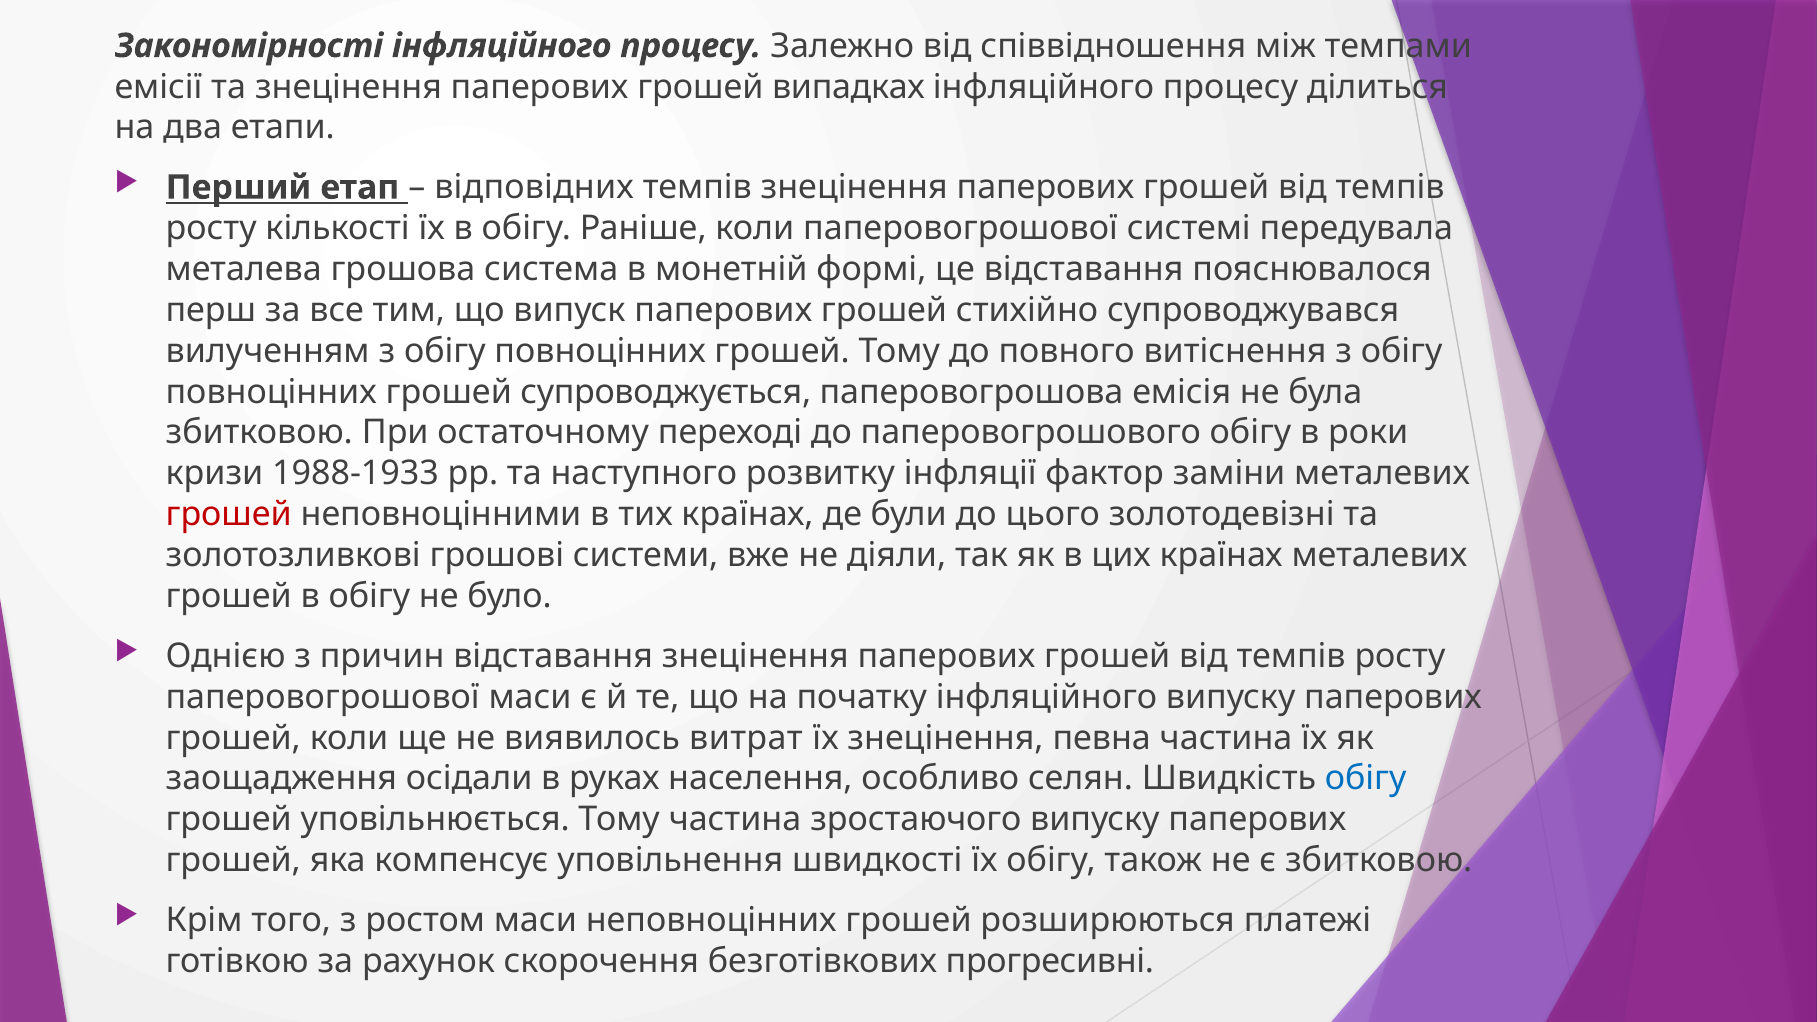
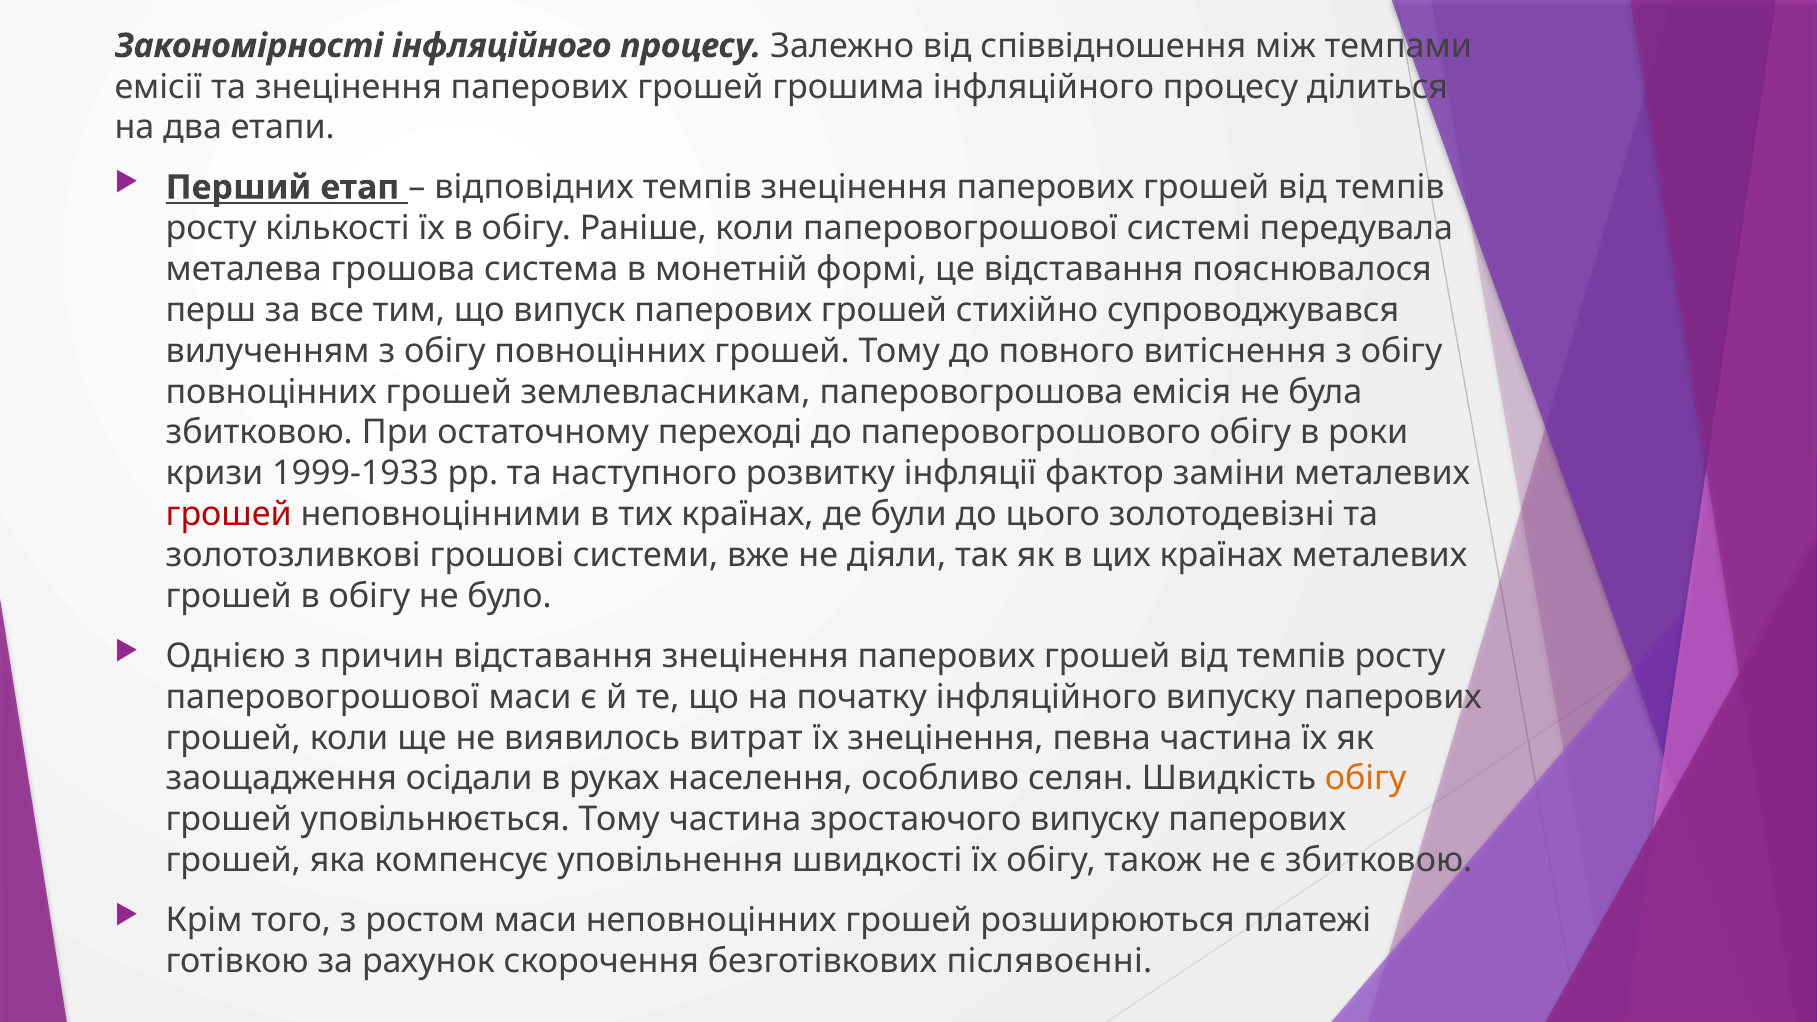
випадках: випадках -> грошима (848, 87)
супроводжується: супроводжується -> землевласникам (666, 392)
1988-1933: 1988-1933 -> 1999-1933 (356, 474)
обігу colour: blue -> orange (1366, 779)
прогресивні: прогресивні -> післявоєнні (1050, 961)
